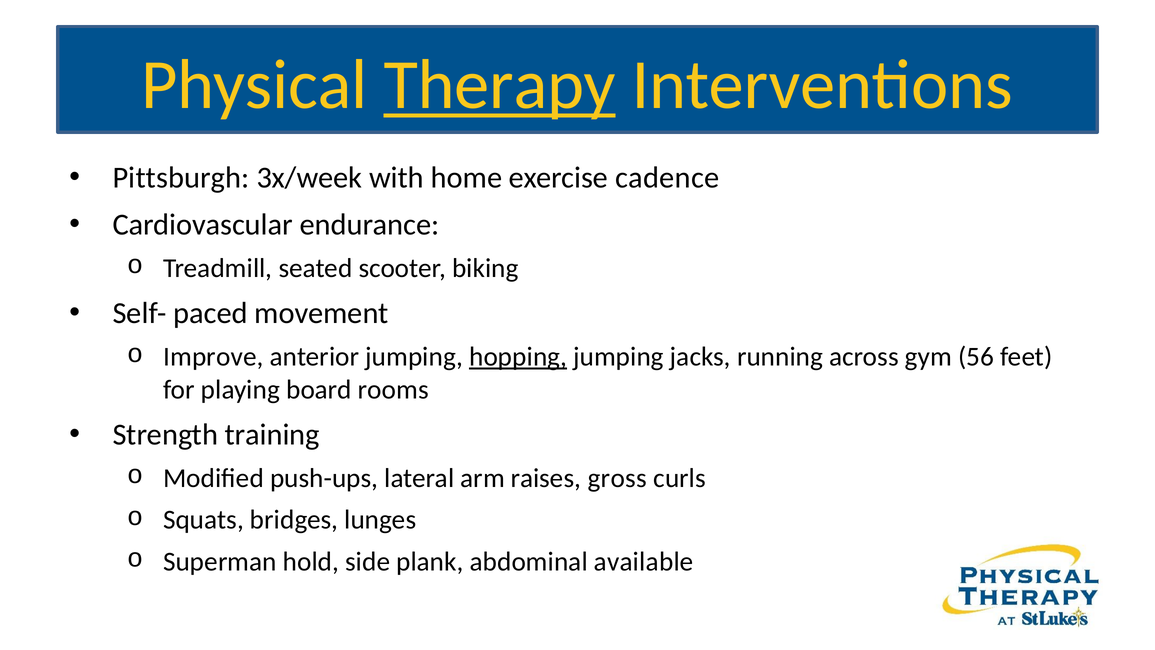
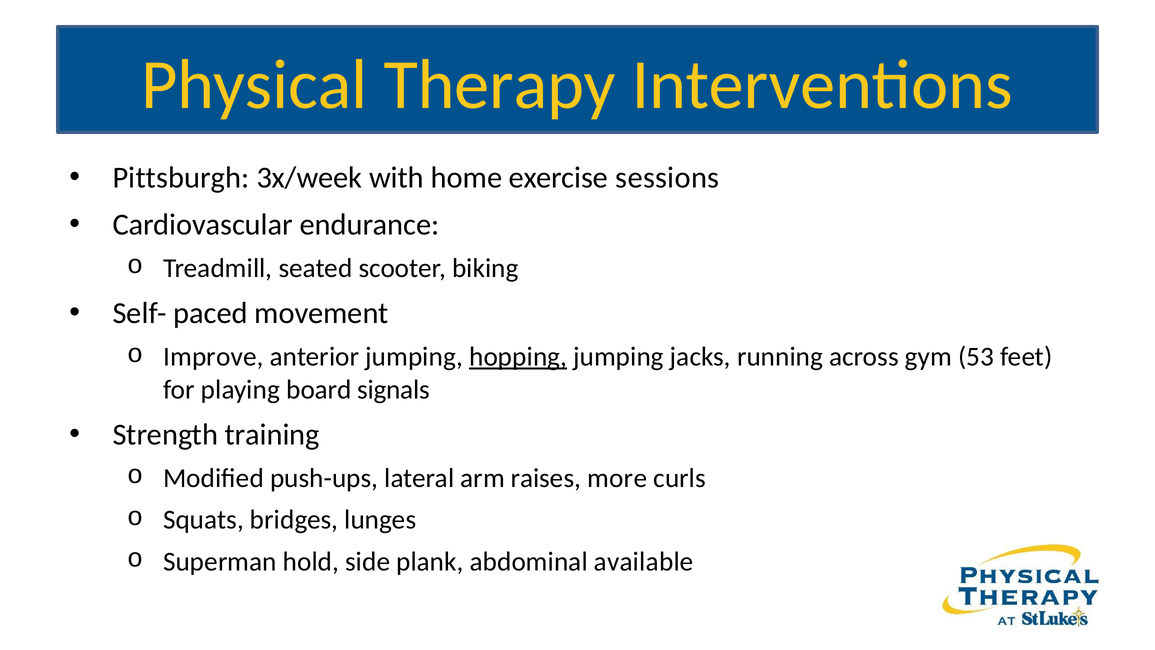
Therapy underline: present -> none (500, 85)
cadence: cadence -> sessions (667, 178)
56: 56 -> 53 (976, 357)
rooms: rooms -> signals (393, 389)
gross: gross -> more (617, 478)
